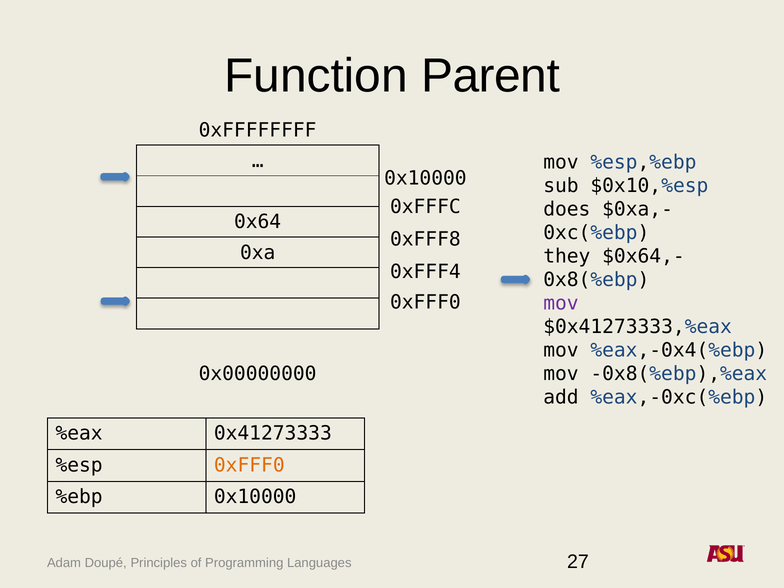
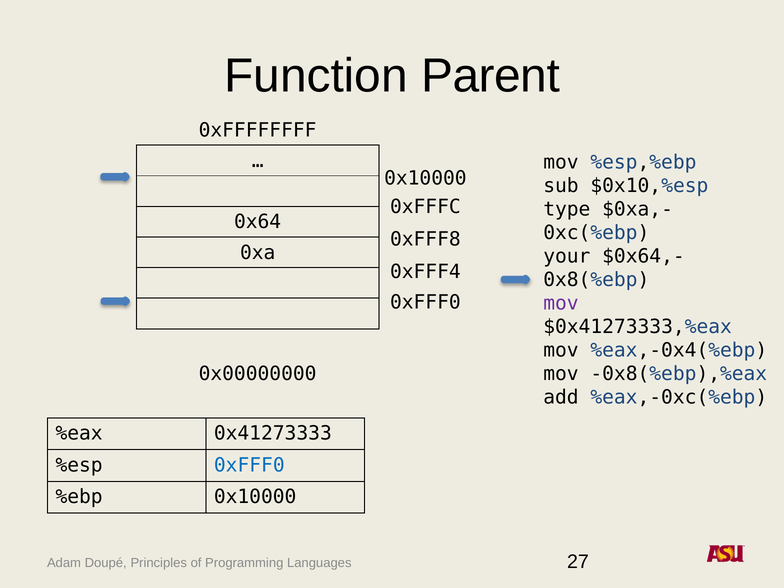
does: does -> type (567, 209)
they: they -> your (567, 256)
0xFFF0 colour: orange -> blue (249, 465)
